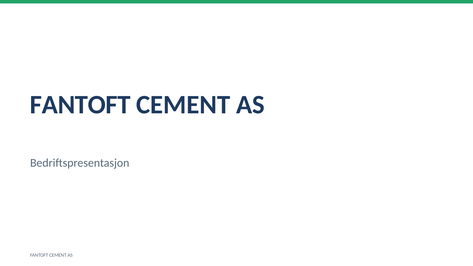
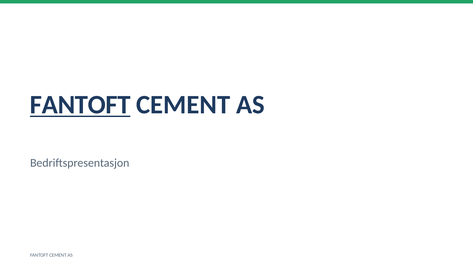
FANTOFT underline: none -> present (80, 105)
